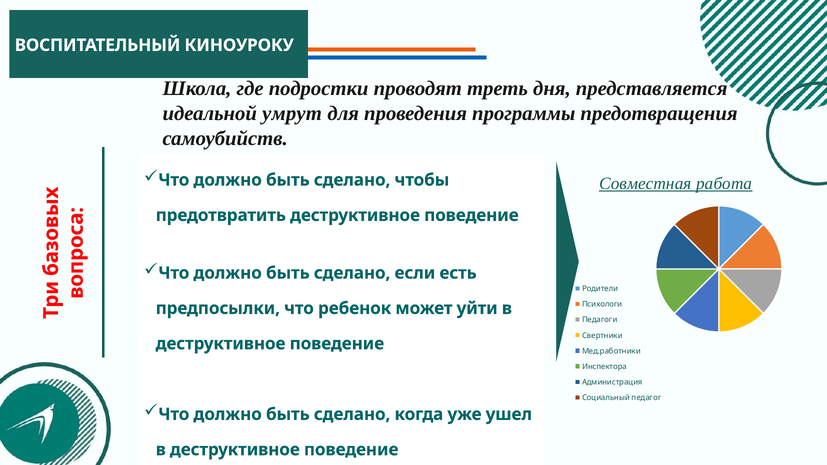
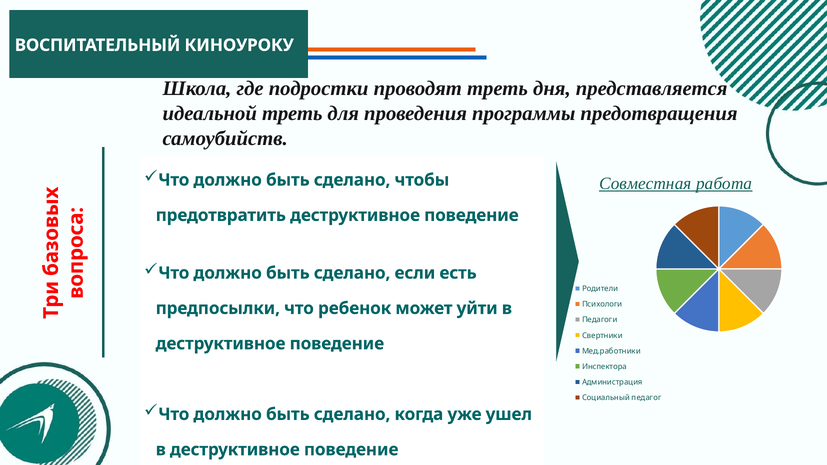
идеальной умрут: умрут -> треть (292, 113)
